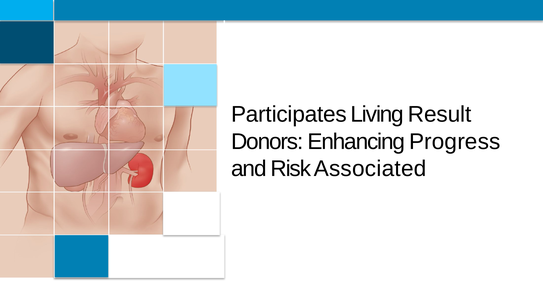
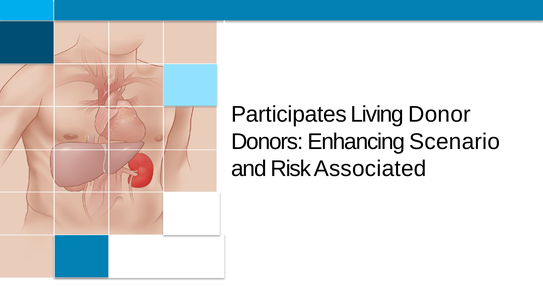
Result: Result -> Donor (439, 114)
Progress: Progress -> Scenario (455, 141)
